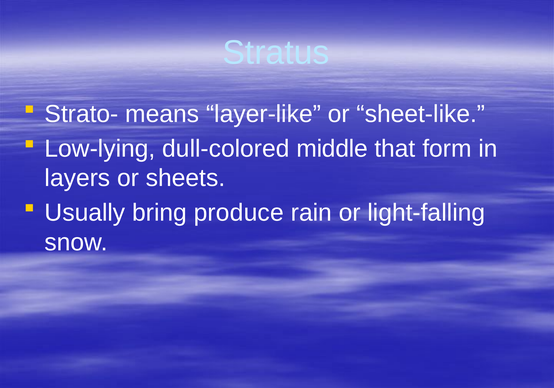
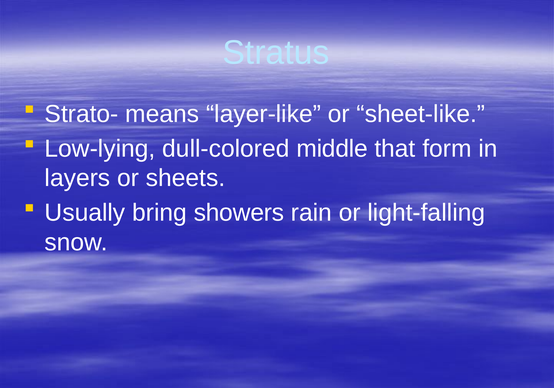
produce: produce -> showers (239, 213)
